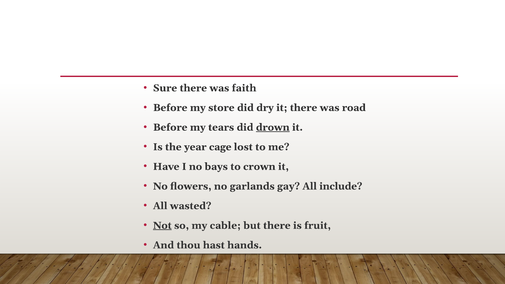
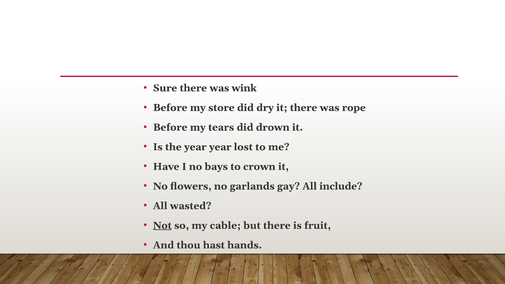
faith: faith -> wink (244, 88)
road: road -> rope (354, 108)
drown underline: present -> none (273, 127)
year cage: cage -> year (220, 147)
